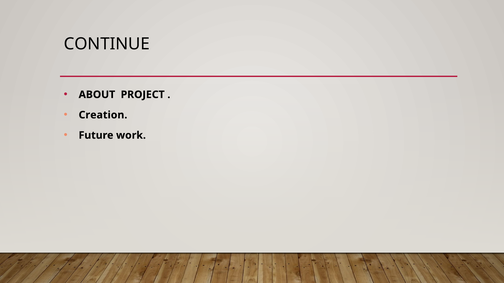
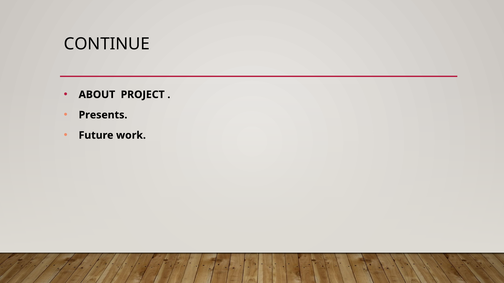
Creation: Creation -> Presents (103, 115)
